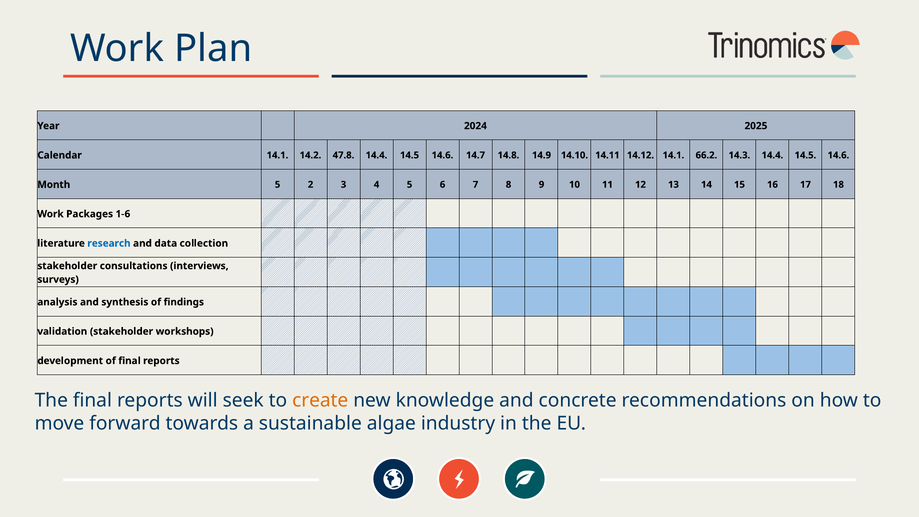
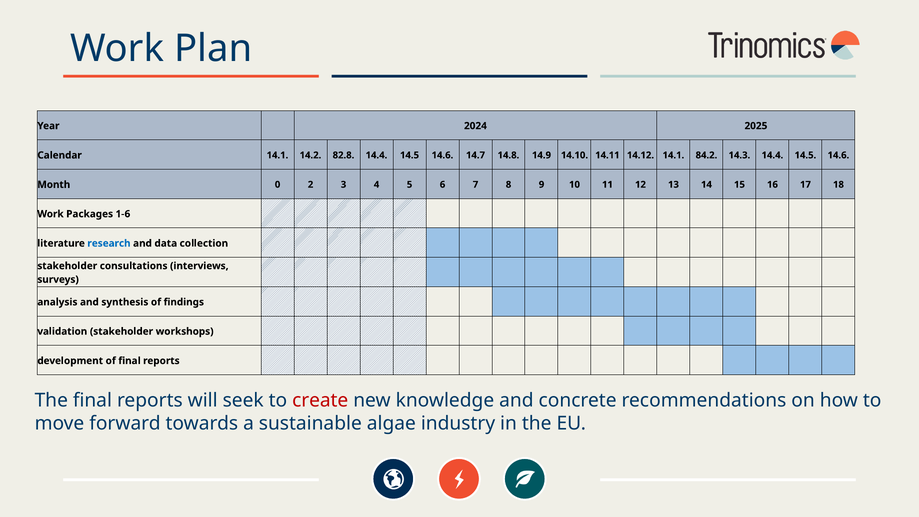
47.8: 47.8 -> 82.8 (343, 155)
66.2: 66.2 -> 84.2 (706, 155)
Month 5: 5 -> 0 (278, 185)
create colour: orange -> red (320, 401)
